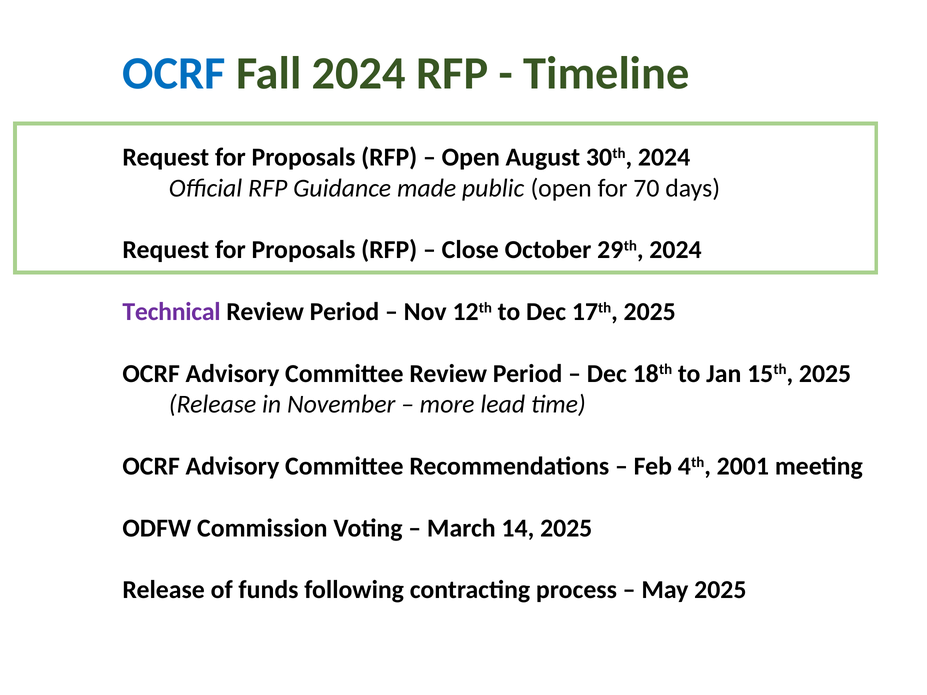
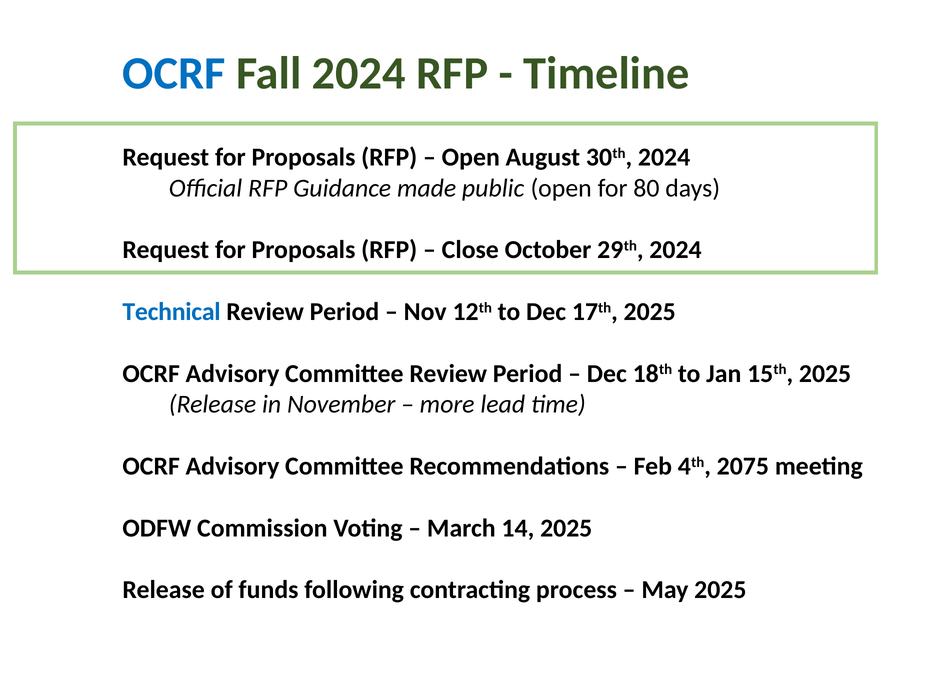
70: 70 -> 80 (646, 188)
Technical colour: purple -> blue (172, 312)
2001: 2001 -> 2075 (743, 466)
